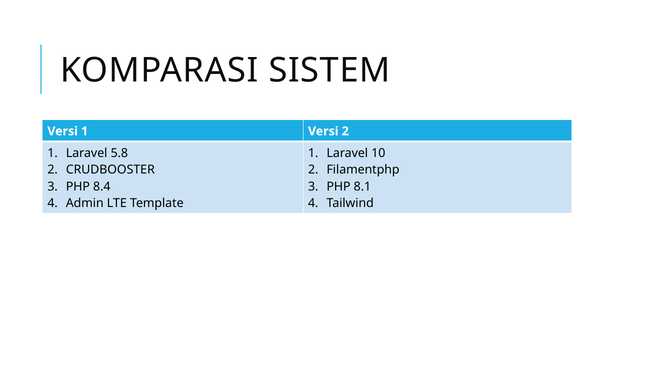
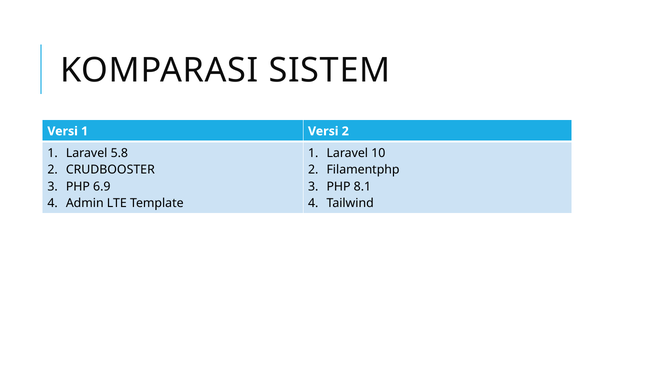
8.4: 8.4 -> 6.9 (102, 187)
